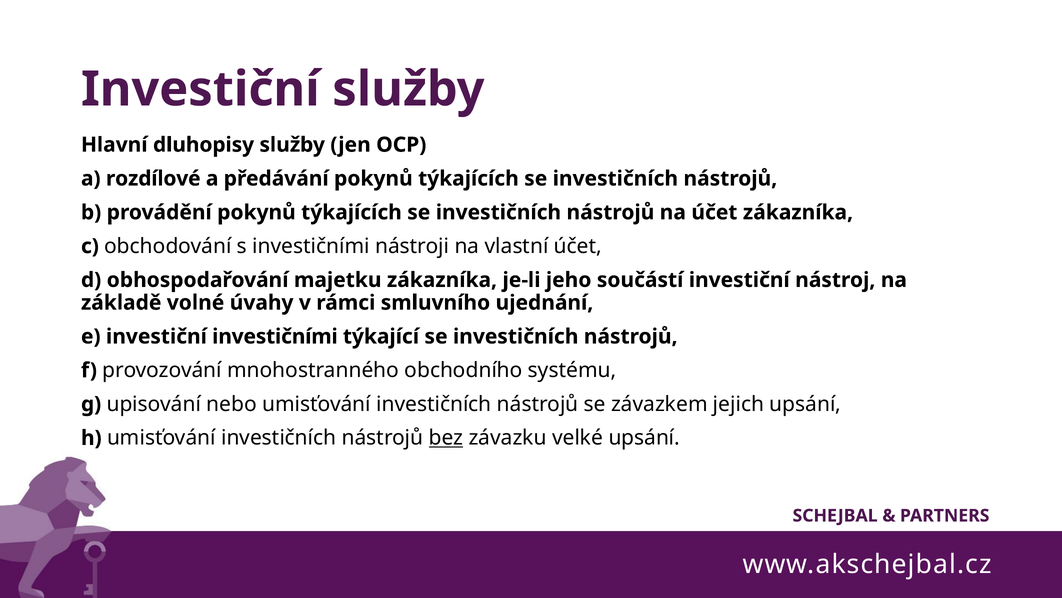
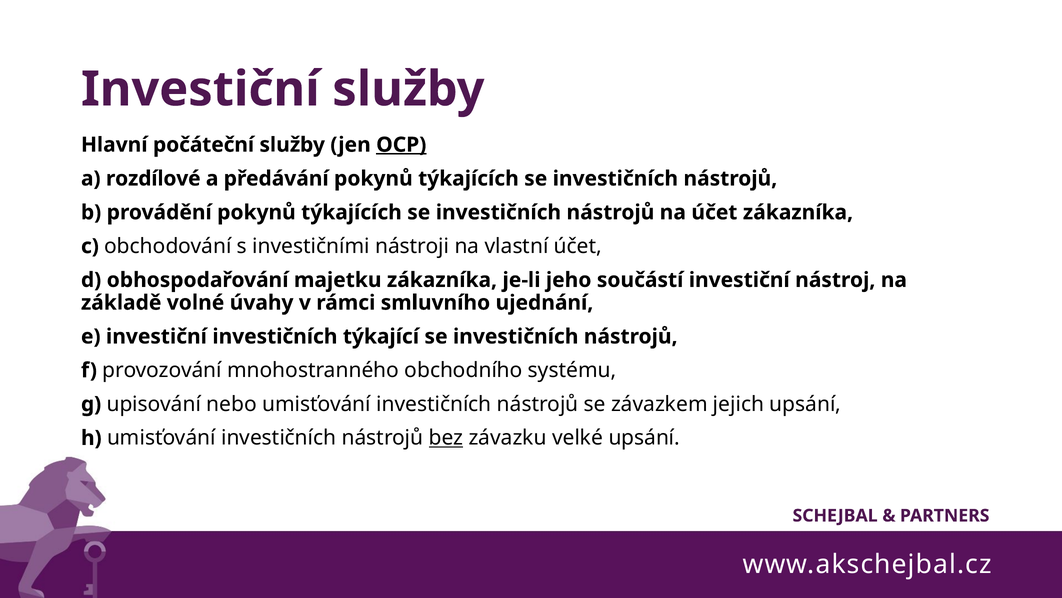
dluhopisy: dluhopisy -> počáteční (204, 145)
OCP underline: none -> present (401, 145)
investiční investičními: investičními -> investičních (275, 336)
